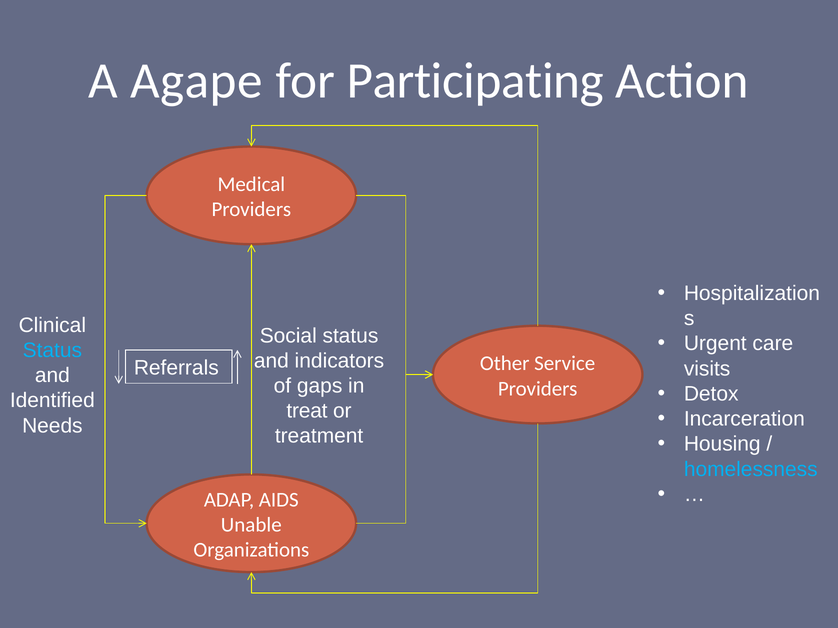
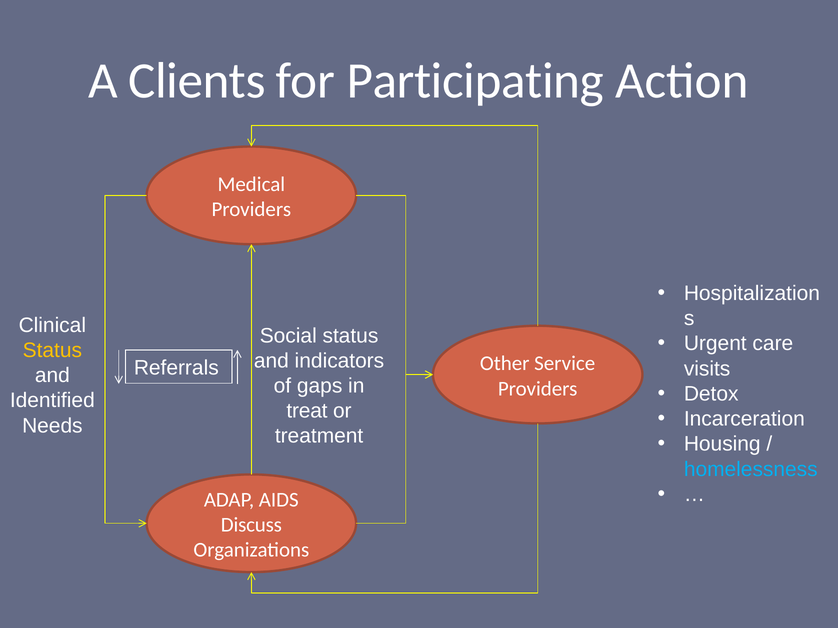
Agape: Agape -> Clients (197, 81)
Status colour: light blue -> yellow (52, 351)
Unable: Unable -> Discuss (251, 525)
